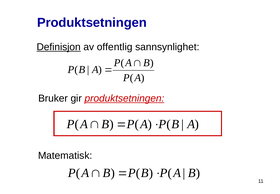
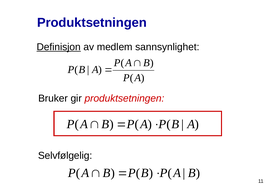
offentlig: offentlig -> medlem (115, 47)
produktsetningen underline: present -> none (124, 98)
Matematisk: Matematisk -> Selvfølgelig (65, 155)
